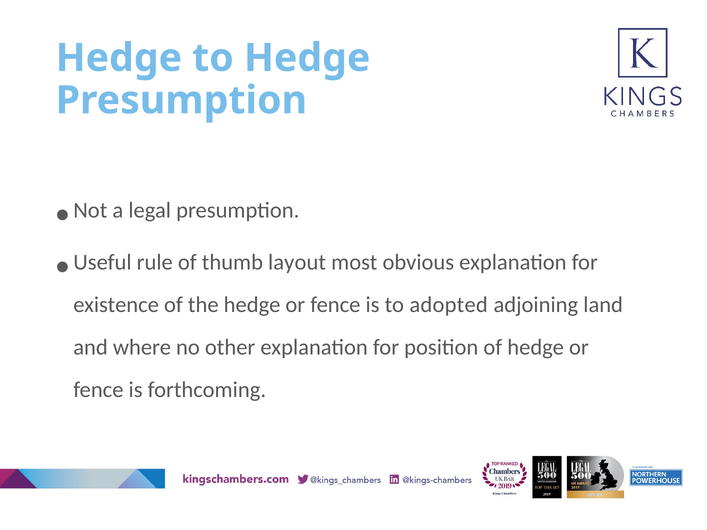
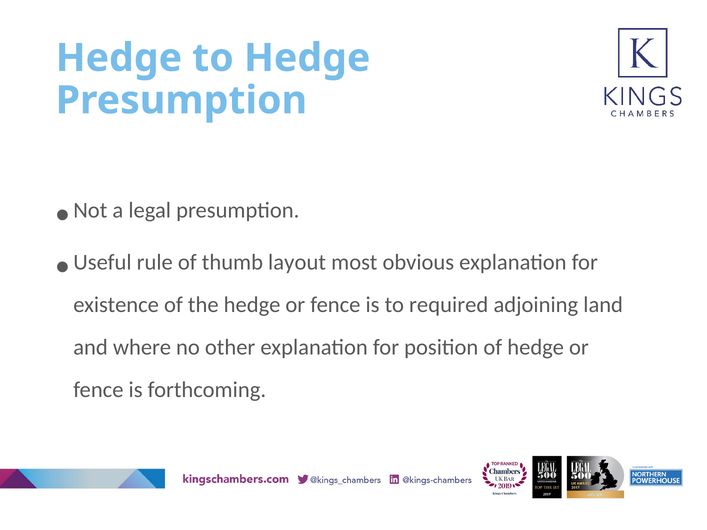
adopted: adopted -> required (449, 305)
